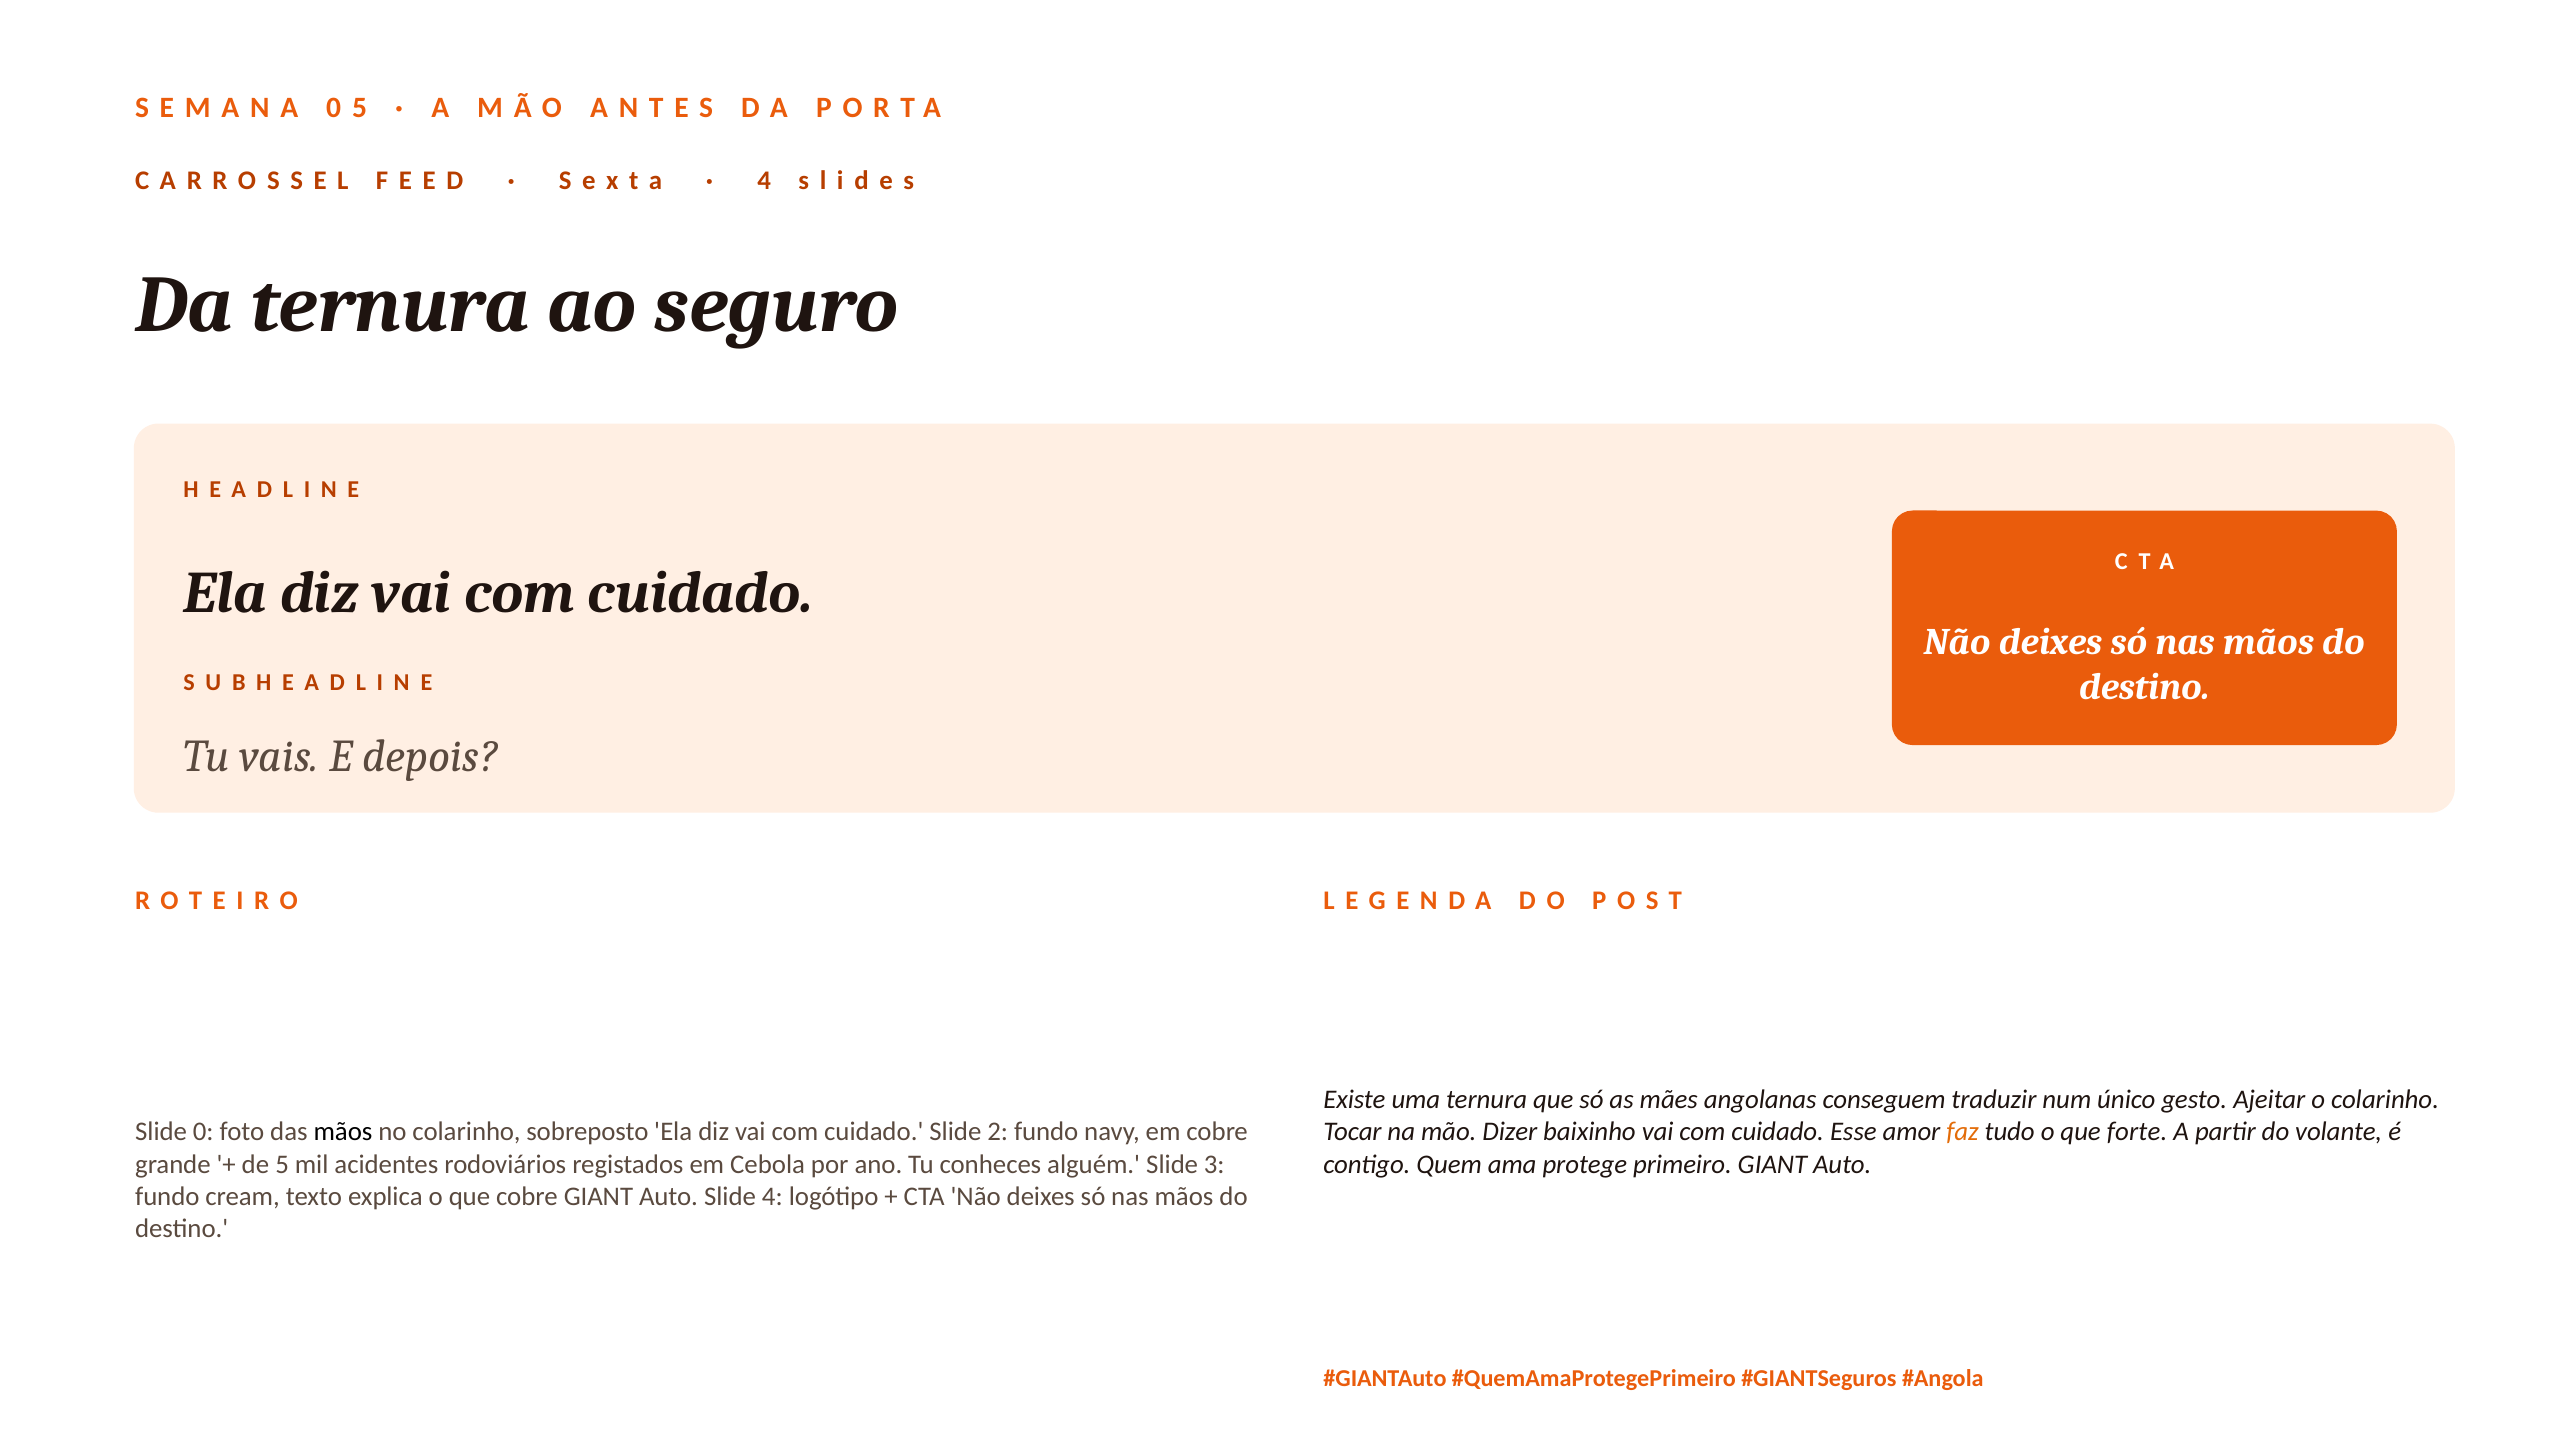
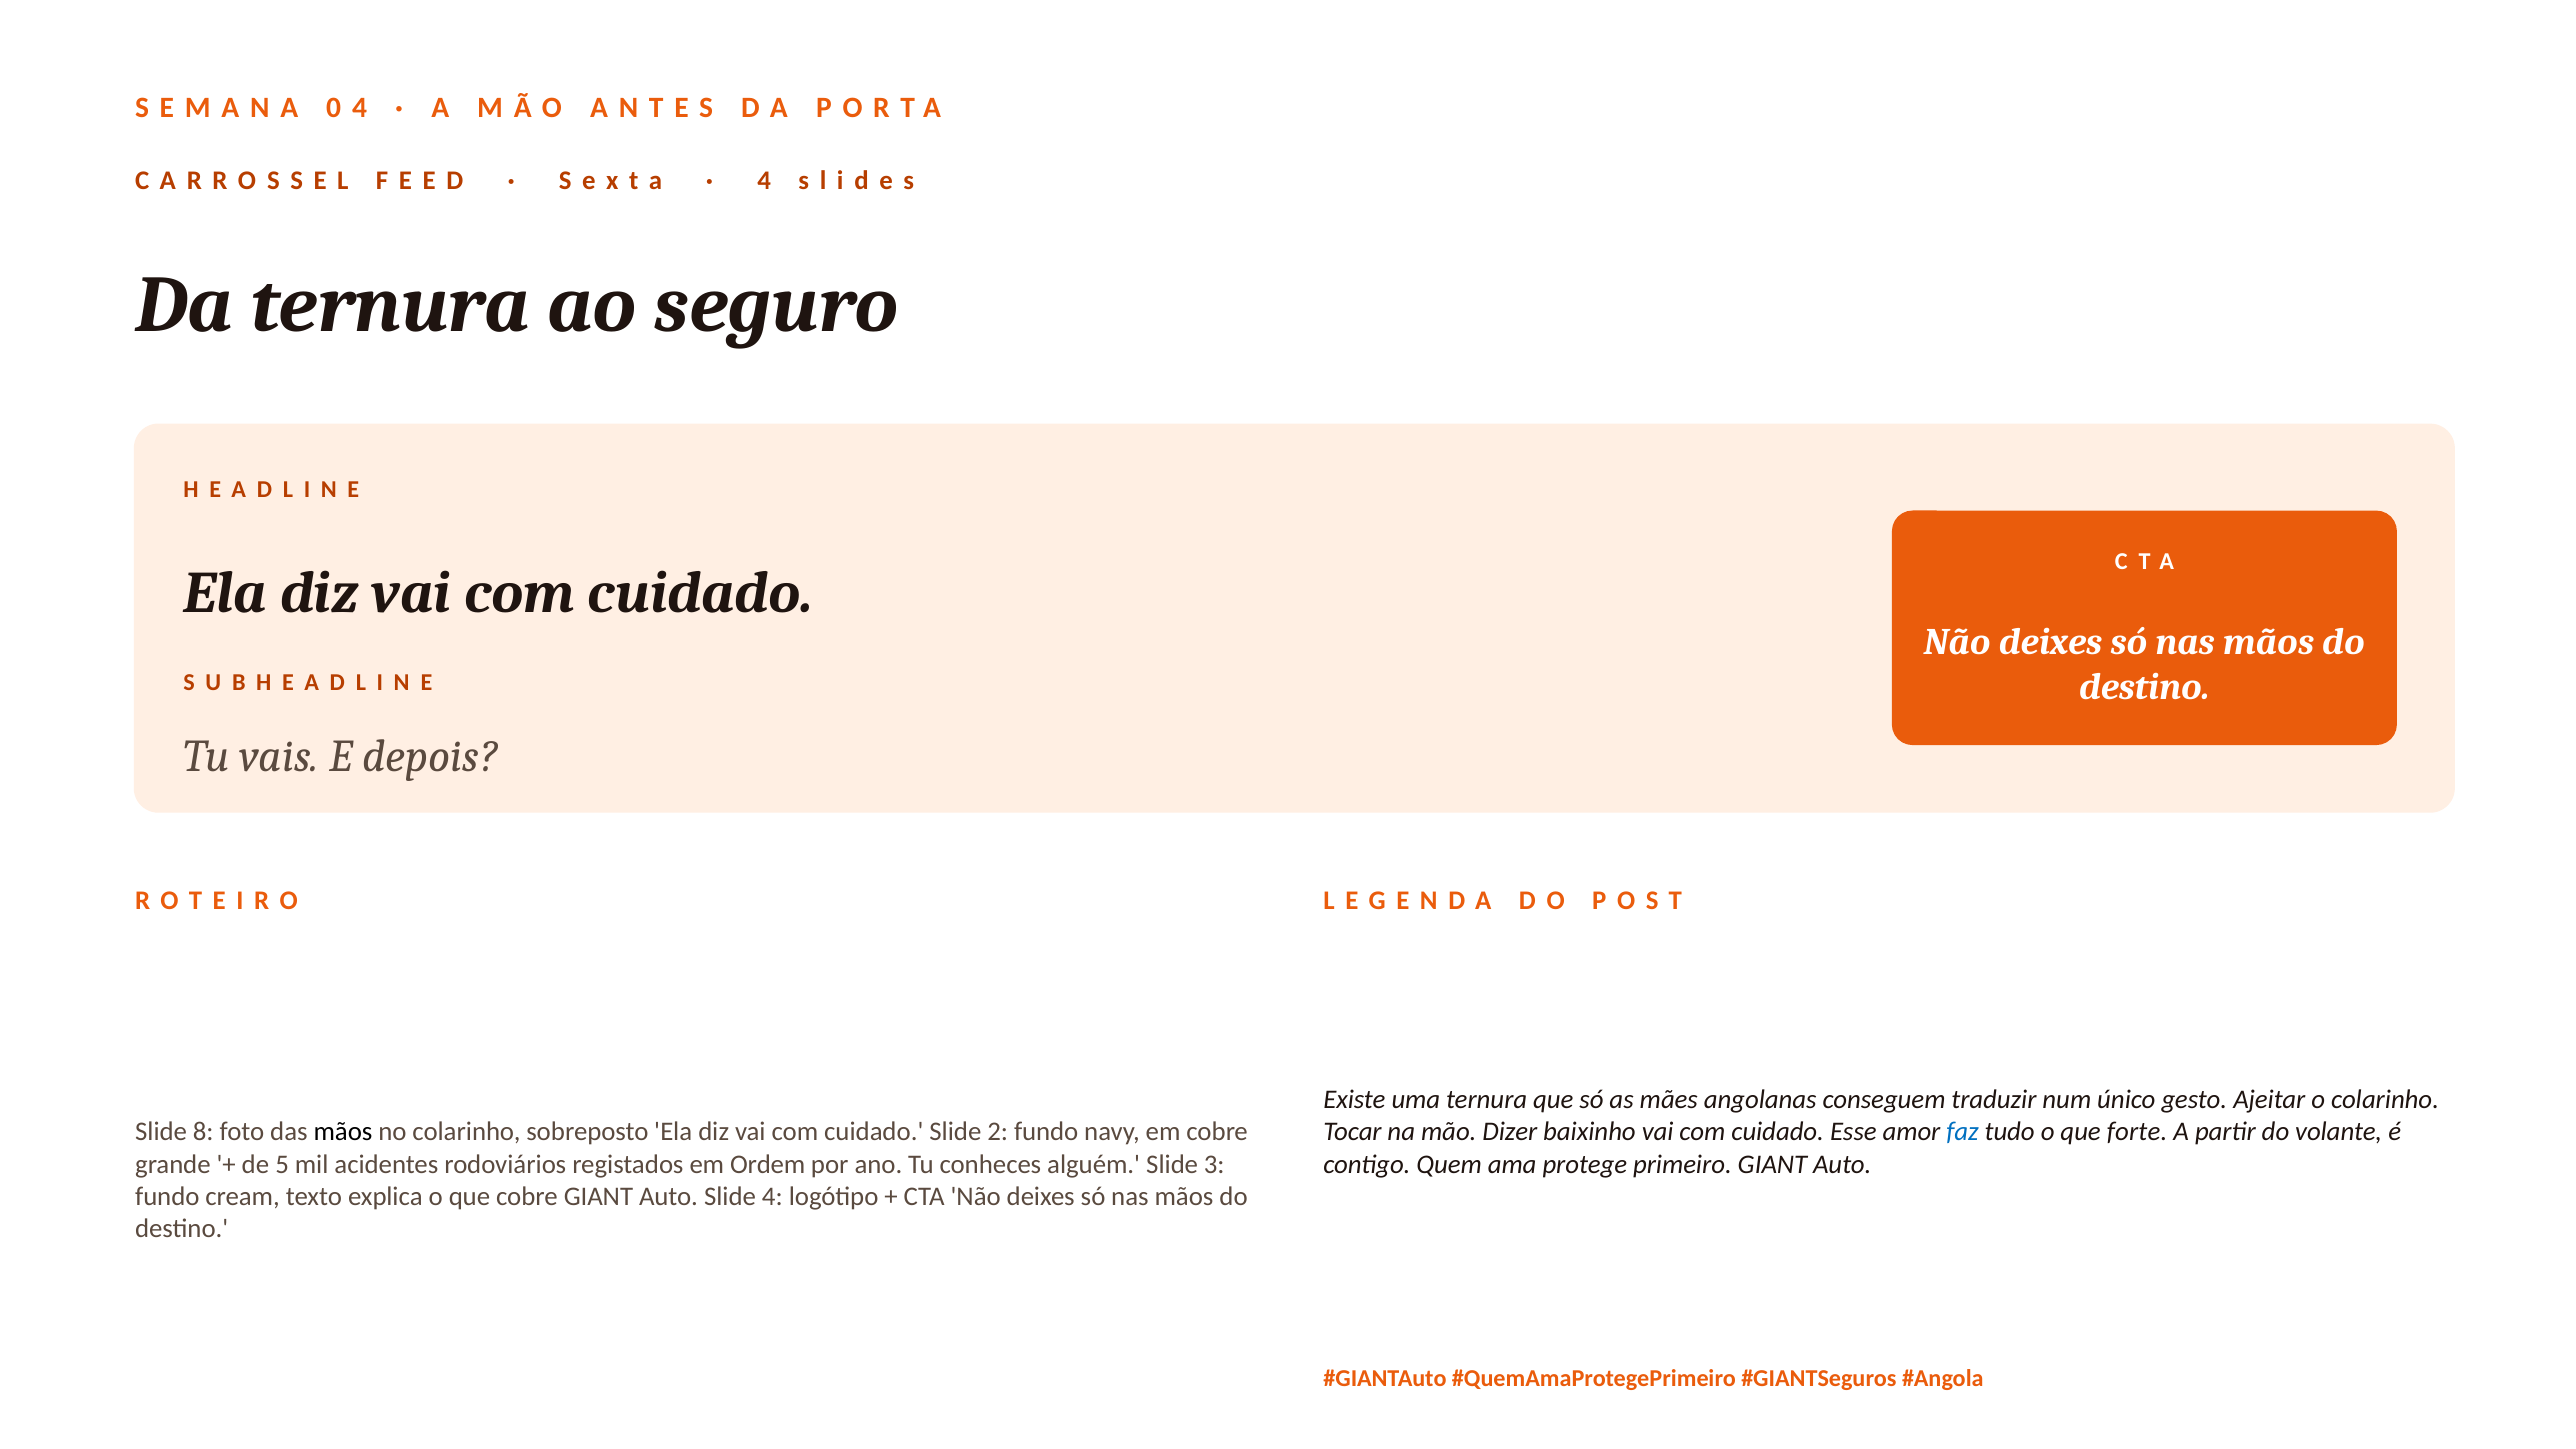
5: 5 -> 4 (360, 108)
Slide 0: 0 -> 8 (203, 1132)
faz colour: orange -> blue (1962, 1132)
Cebola: Cebola -> Ordem (768, 1164)
